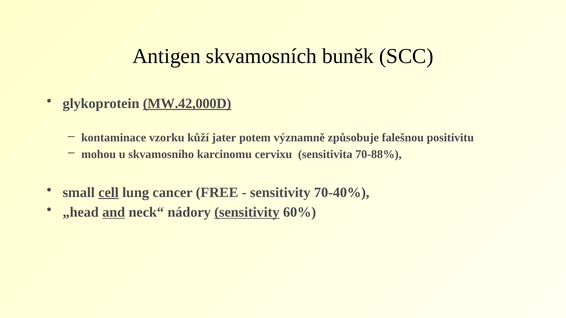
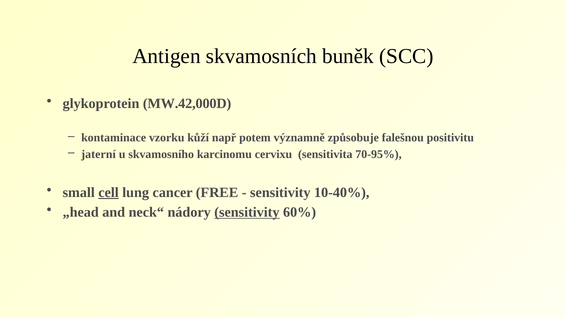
MW.42,000D underline: present -> none (187, 104)
jater: jater -> např (224, 138)
mohou: mohou -> jaterní (99, 154)
70-88%: 70-88% -> 70-95% (379, 154)
70-40%: 70-40% -> 10-40% (342, 193)
and underline: present -> none (114, 213)
